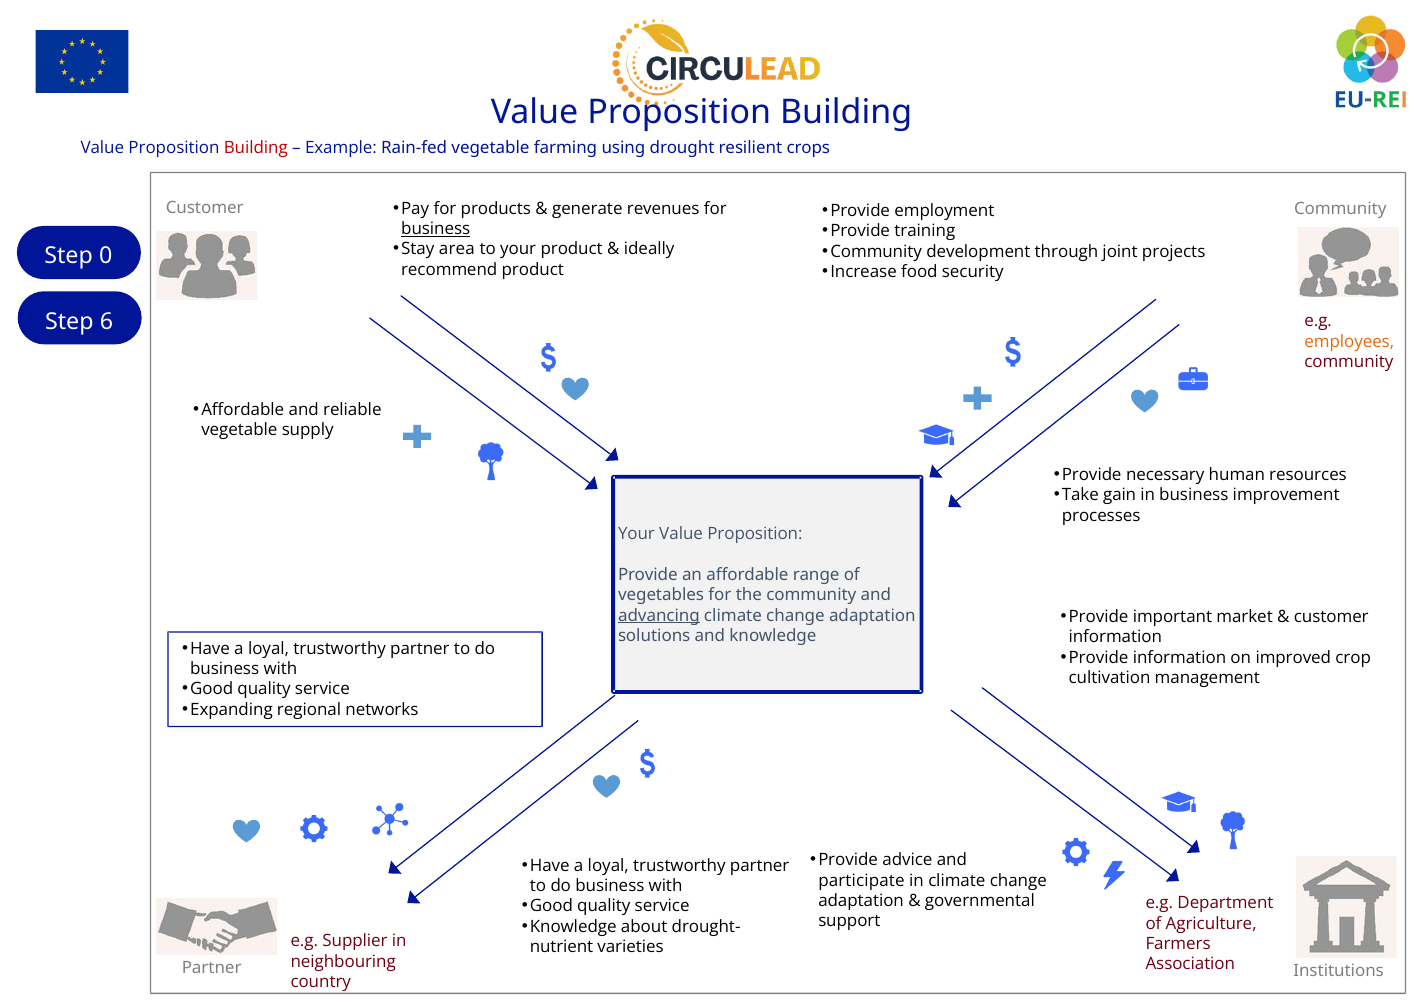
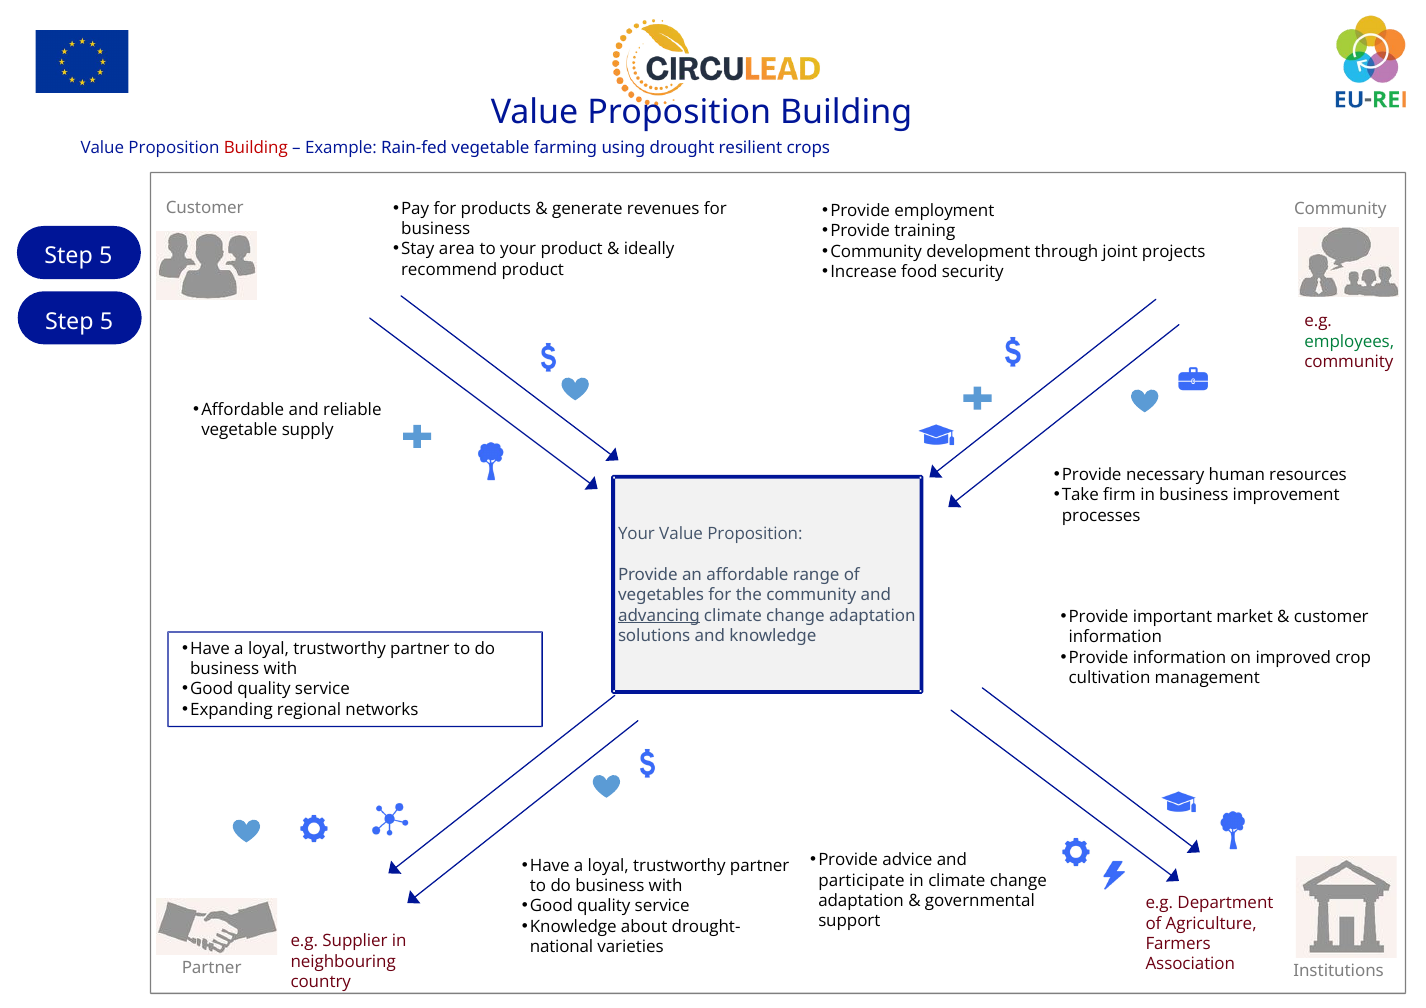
business underline: present -> none (436, 229)
0: 0 -> 5 (106, 256)
6: 6 -> 5 (107, 321)
employees colour: orange -> green (1349, 342)
gain: gain -> firm (1120, 496)
nutrient: nutrient -> national (562, 947)
